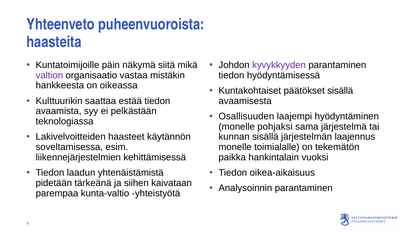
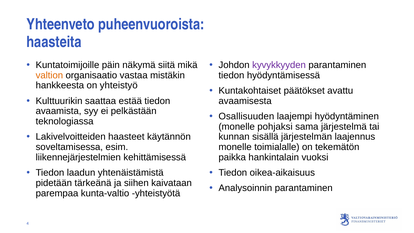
valtion colour: purple -> orange (49, 75)
oikeassa: oikeassa -> yhteistyö (119, 85)
päätökset sisällä: sisällä -> avattu (340, 91)
